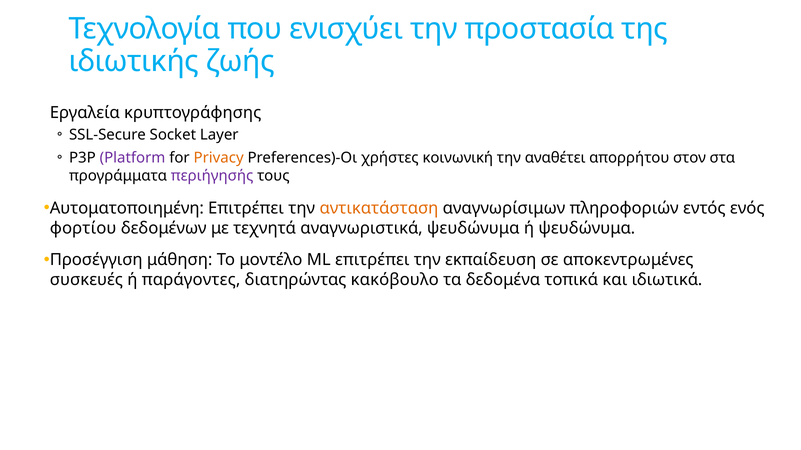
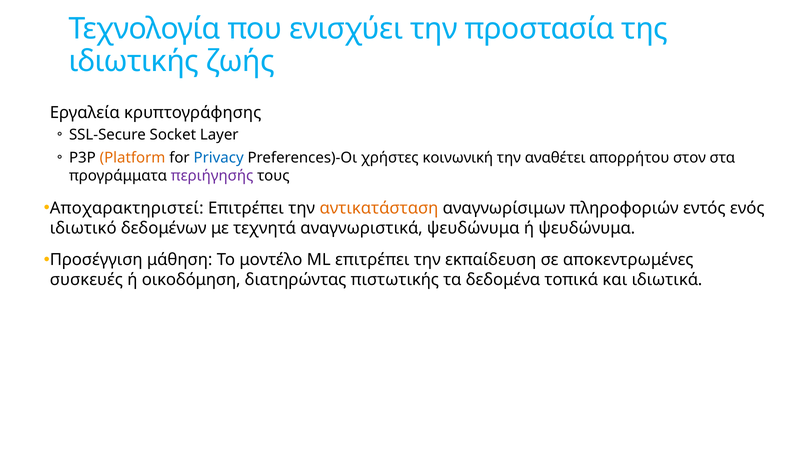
Platform colour: purple -> orange (133, 158)
Privacy colour: orange -> blue (219, 158)
Αυτοματοποιημένη: Αυτοματοποιημένη -> Αποχαρακτηριστεί (127, 209)
φορτίου: φορτίου -> ιδιωτικό (83, 229)
παράγοντες: παράγοντες -> οικοδόμηση (191, 280)
κακόβουλο: κακόβουλο -> πιστωτικής (395, 280)
